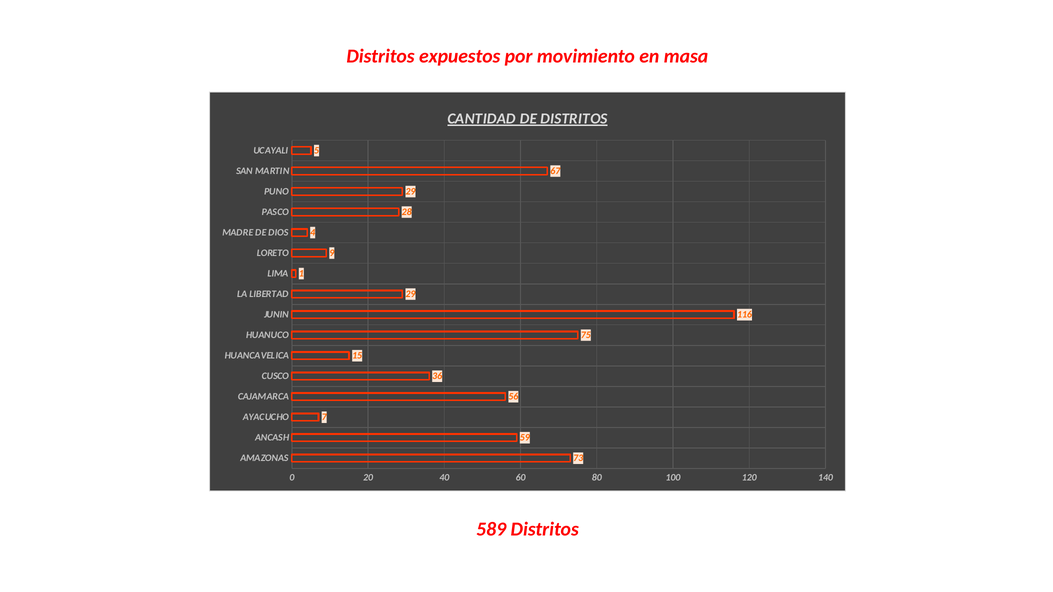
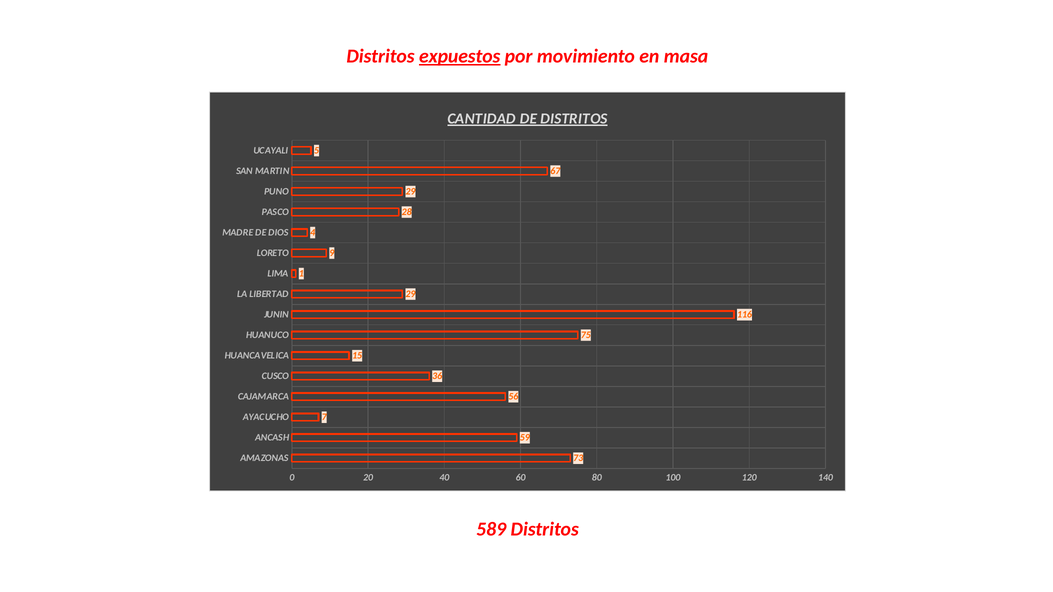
expuestos underline: none -> present (460, 56)
